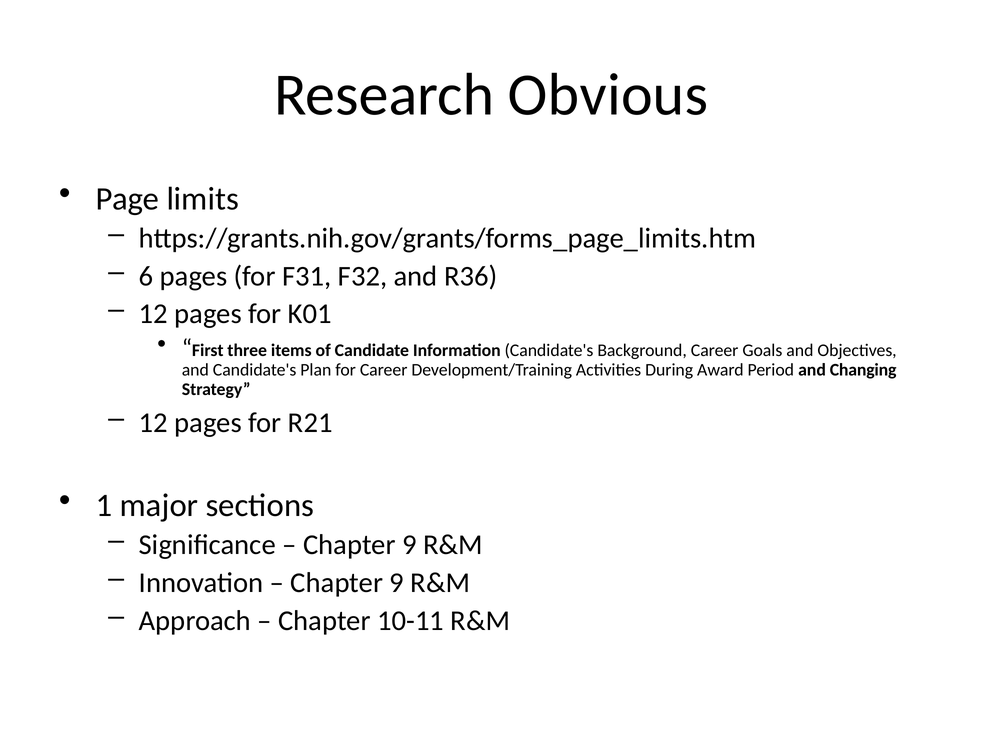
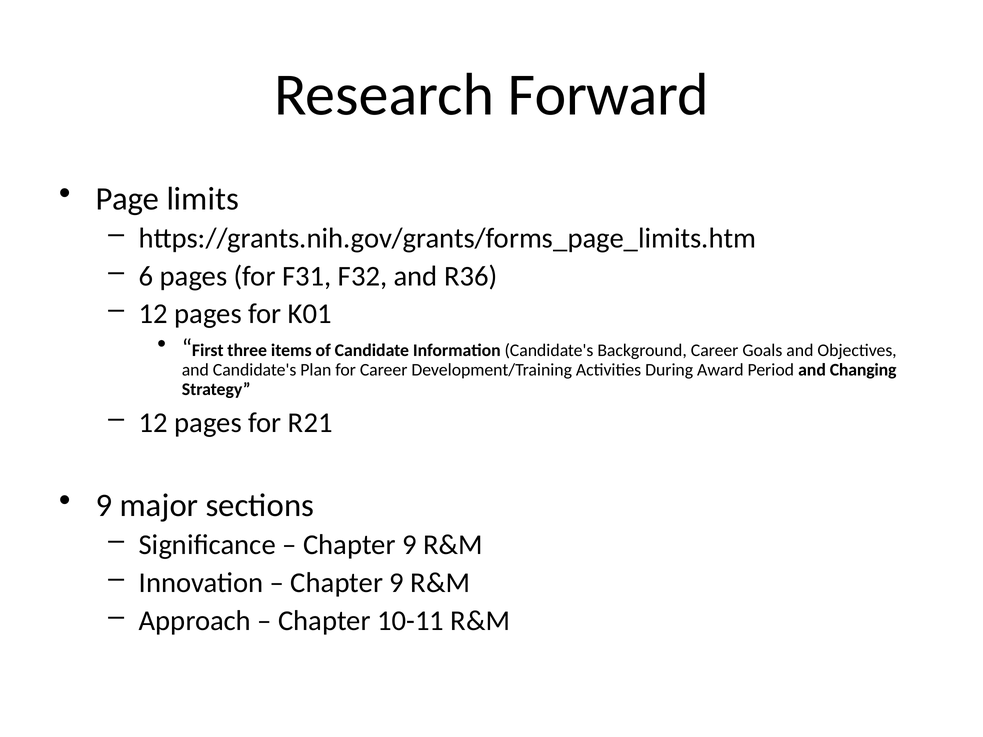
Obvious: Obvious -> Forward (608, 95)
1: 1 -> 9 (104, 506)
